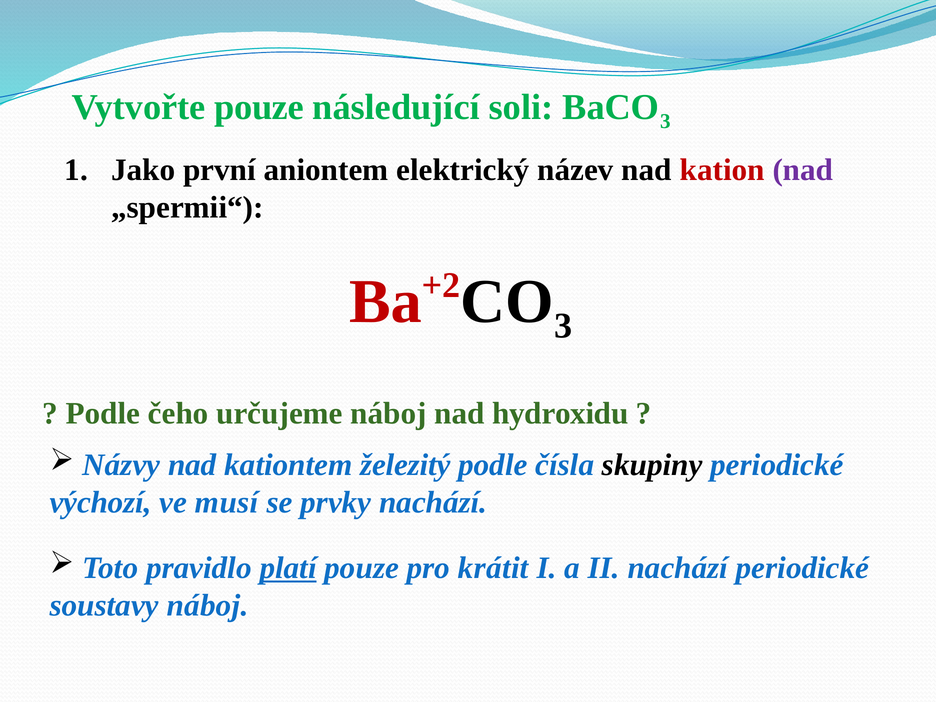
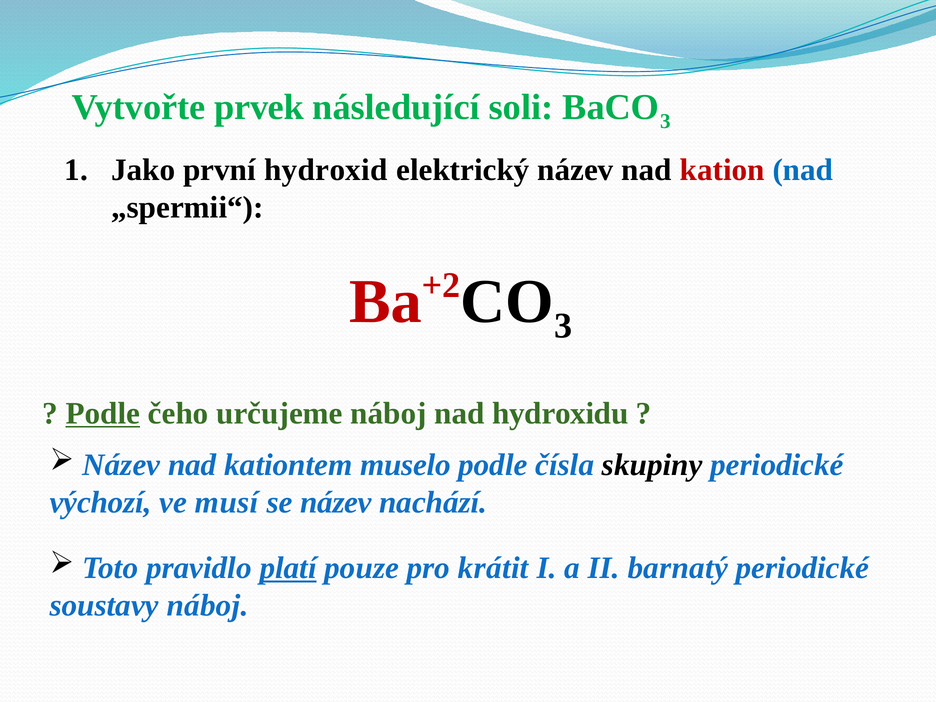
Vytvořte pouze: pouze -> prvek (259, 107)
aniontem: aniontem -> hydroxid (326, 170)
nad colour: purple -> blue (803, 170)
Podle underline: none -> present (103, 413)
Názvy: Názvy -> Název (121, 465)
železitý: železitý -> muselo (406, 465)
se prvky: prvky -> název (336, 502)
II nachází: nachází -> barnatý (678, 568)
